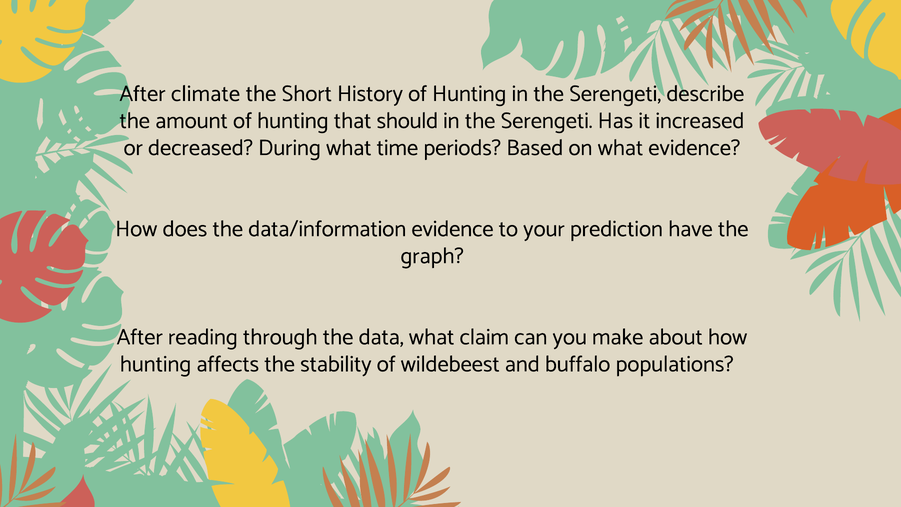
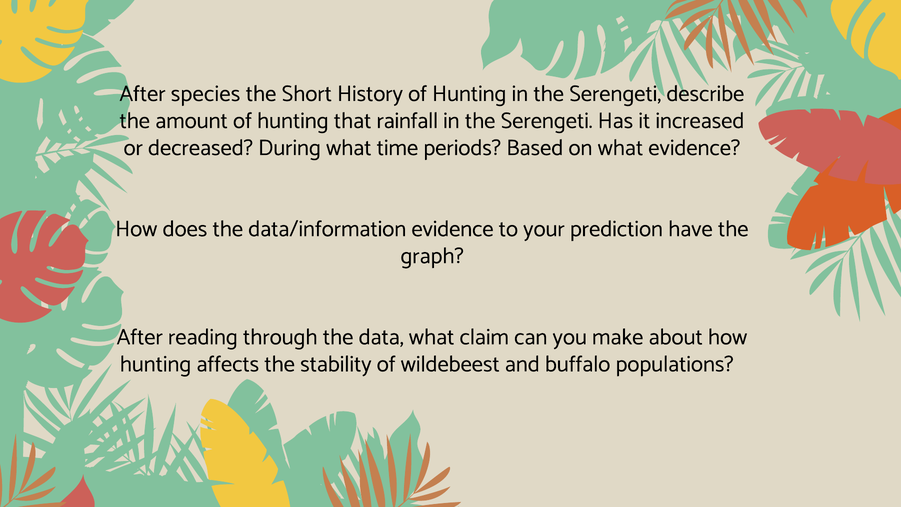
climate: climate -> species (206, 94)
should: should -> rainfall (407, 121)
